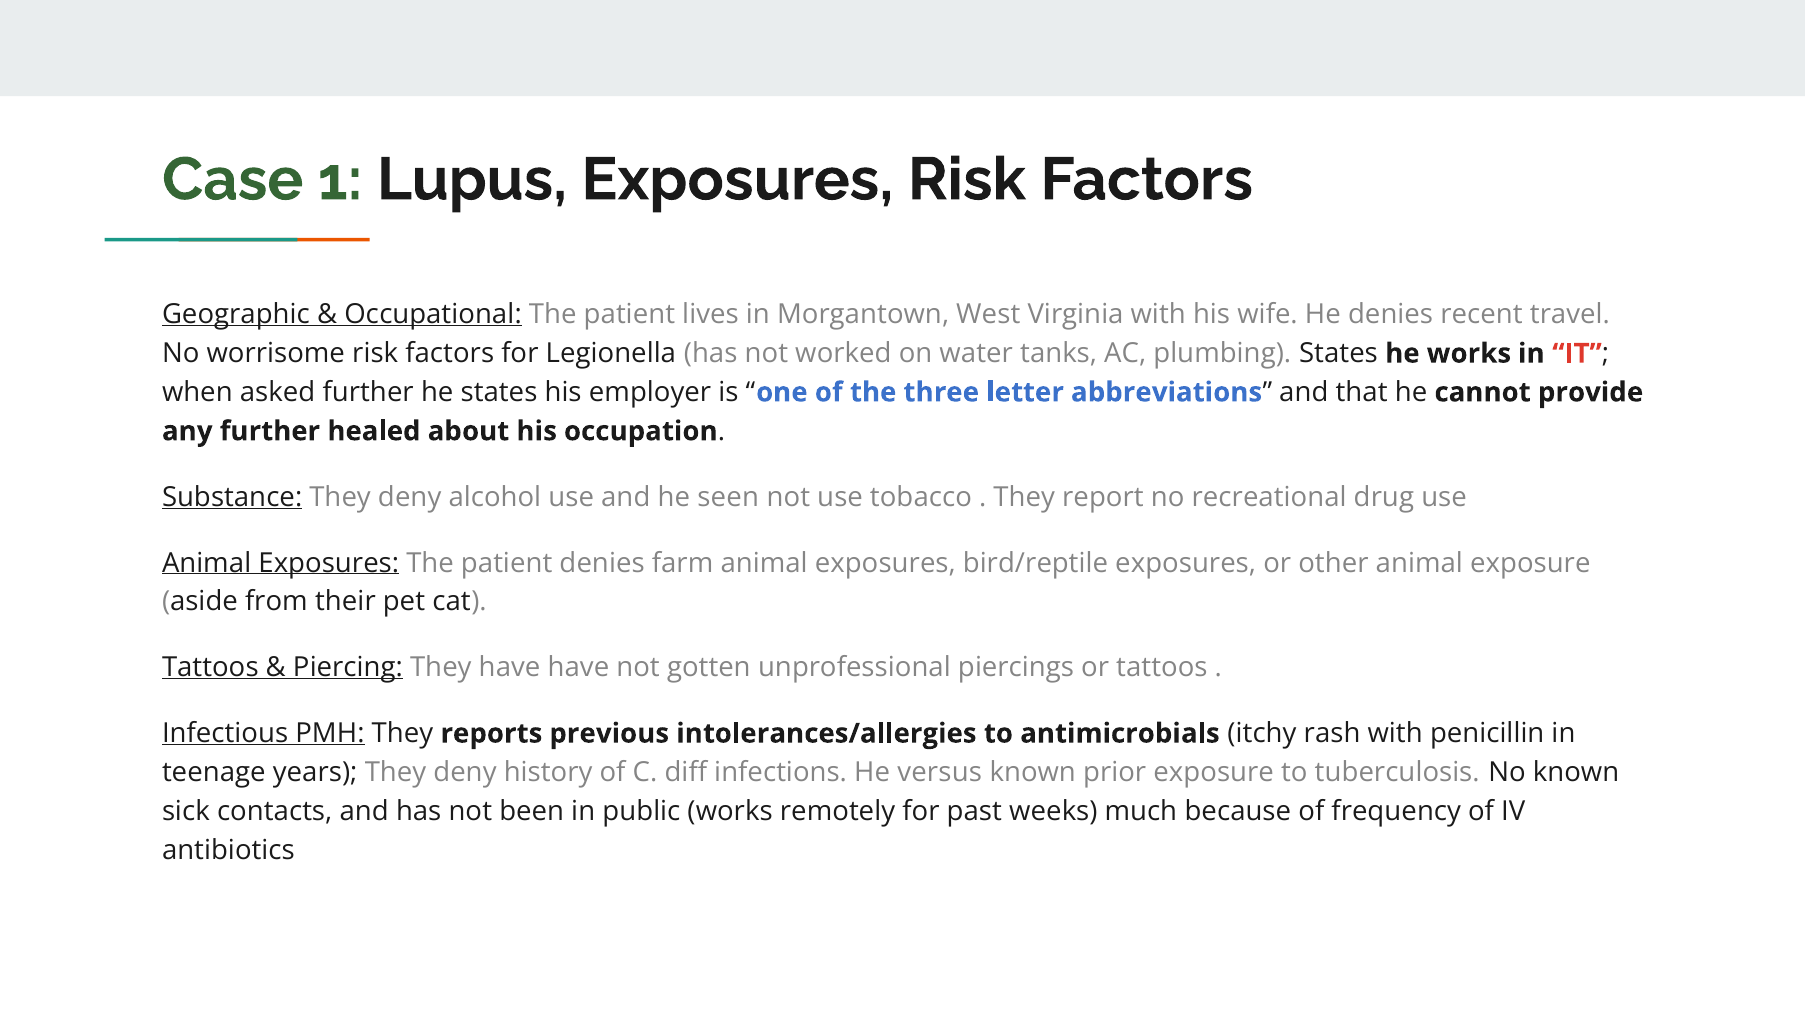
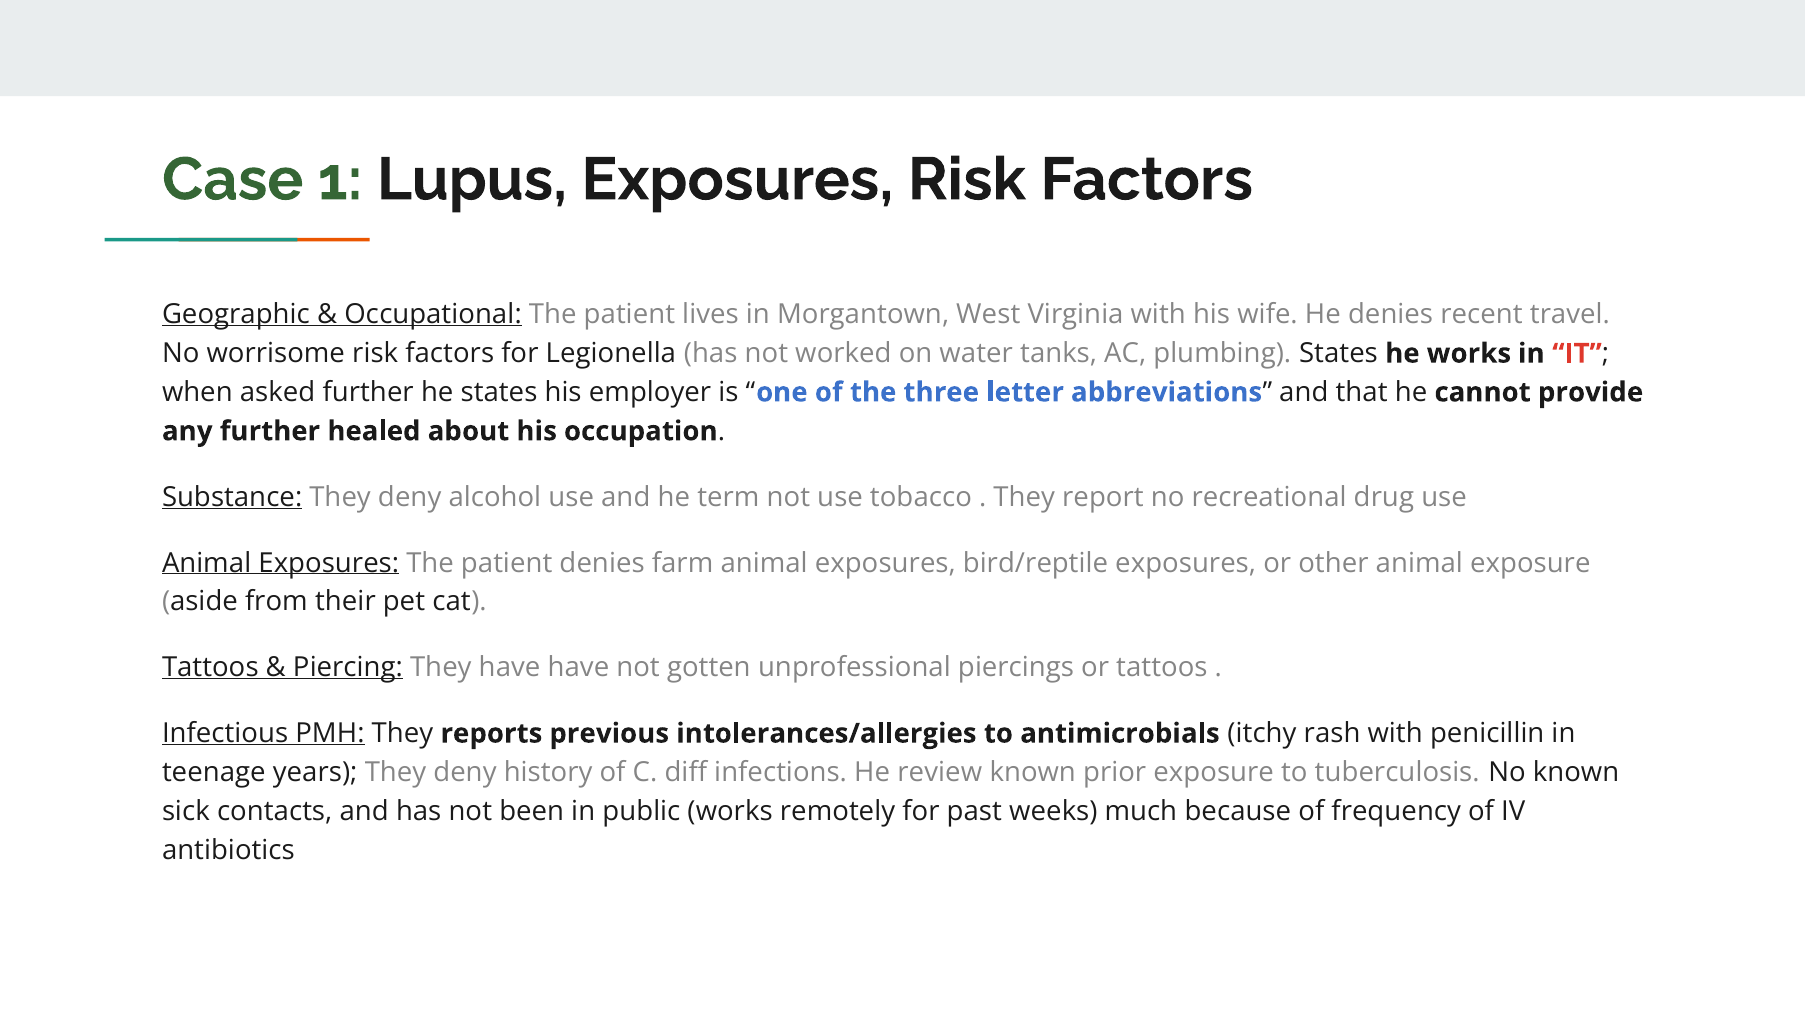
seen: seen -> term (728, 497)
versus: versus -> review (940, 773)
